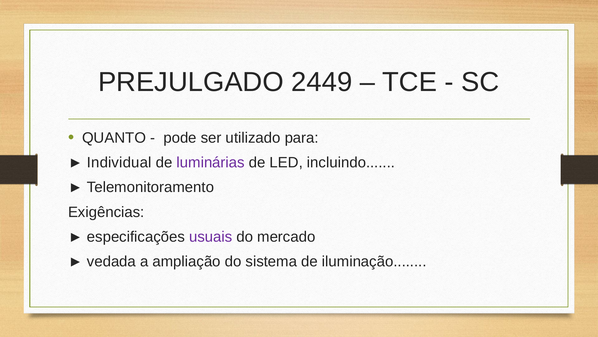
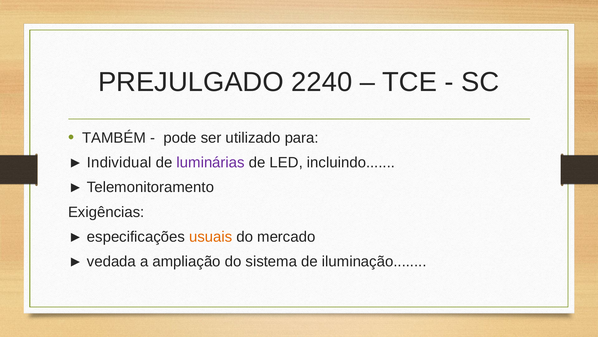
2449: 2449 -> 2240 (322, 82)
QUANTO: QUANTO -> TAMBÉM (114, 138)
usuais colour: purple -> orange (211, 236)
